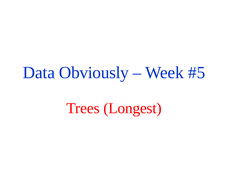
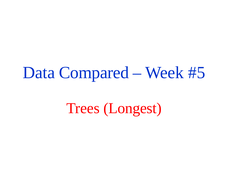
Obviously: Obviously -> Compared (94, 73)
